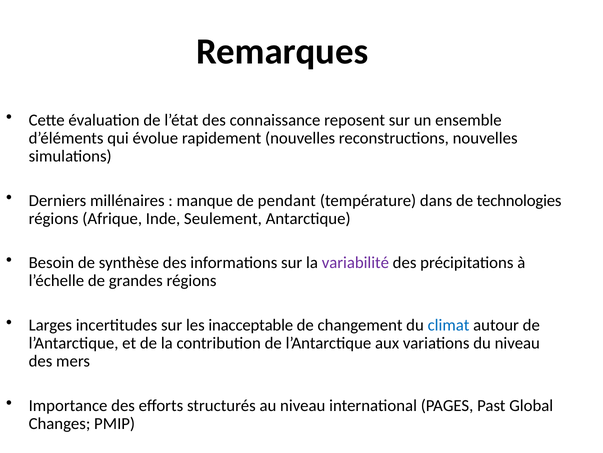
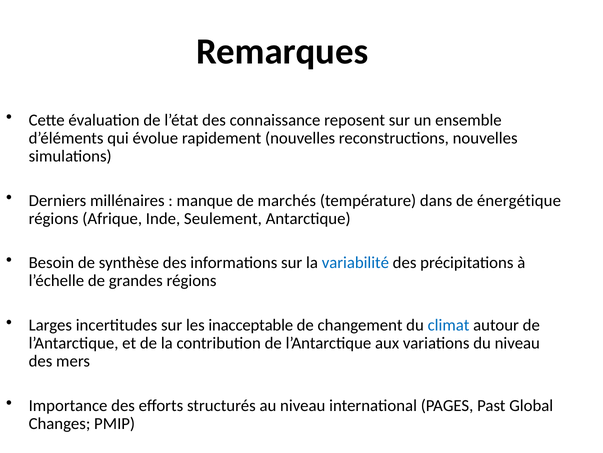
pendant: pendant -> marchés (287, 200)
technologies: technologies -> énergétique (519, 200)
variabilité colour: purple -> blue (355, 262)
